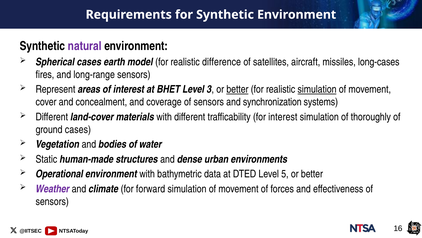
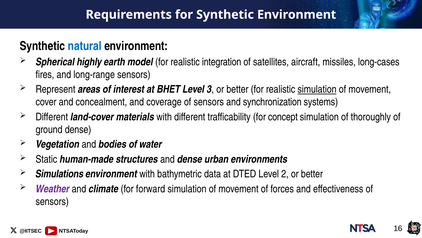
natural colour: purple -> blue (85, 46)
Spherical cases: cases -> highly (89, 62)
difference: difference -> integration (222, 62)
better underline: present -> none (237, 89)
for interest: interest -> concept (283, 117)
ground cases: cases -> dense (78, 129)
Operational: Operational -> Simulations (59, 174)
5: 5 -> 2 (285, 174)
